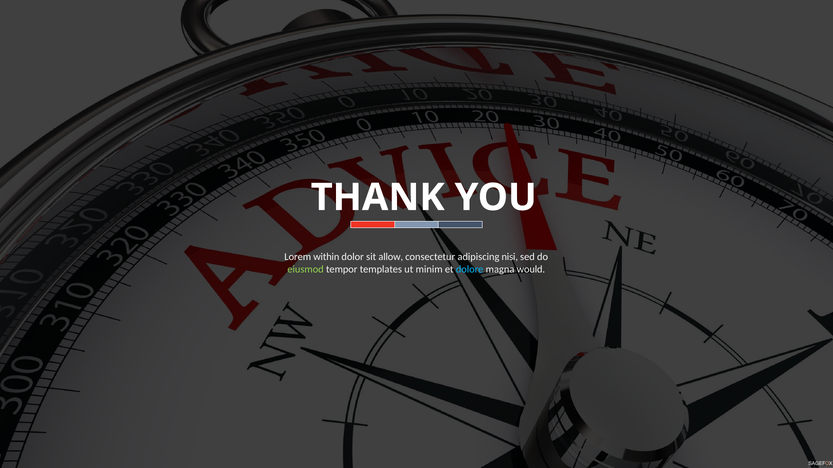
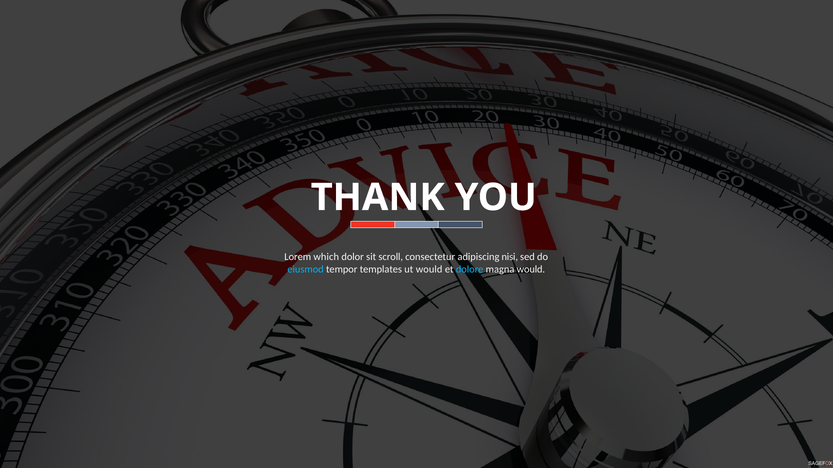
within: within -> which (326, 257)
allow: allow -> scroll (391, 257)
eiusmod colour: light green -> light blue (306, 270)
ut minim: minim -> would (429, 270)
